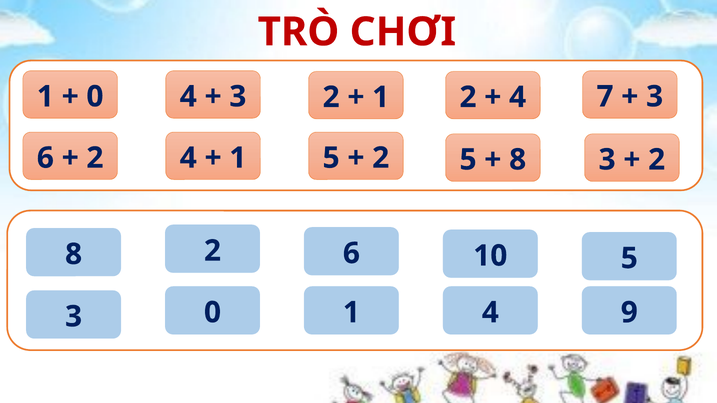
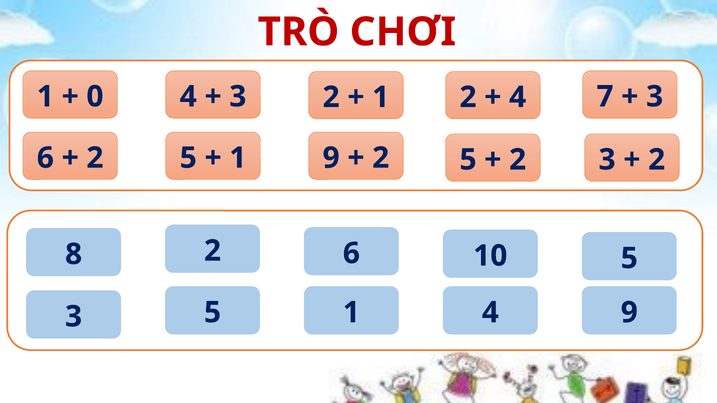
4: 4 -> 5 (188, 158)
1 5: 5 -> 9 (331, 158)
8: 8 -> 2 (518, 160)
3 0: 0 -> 5 (213, 313)
